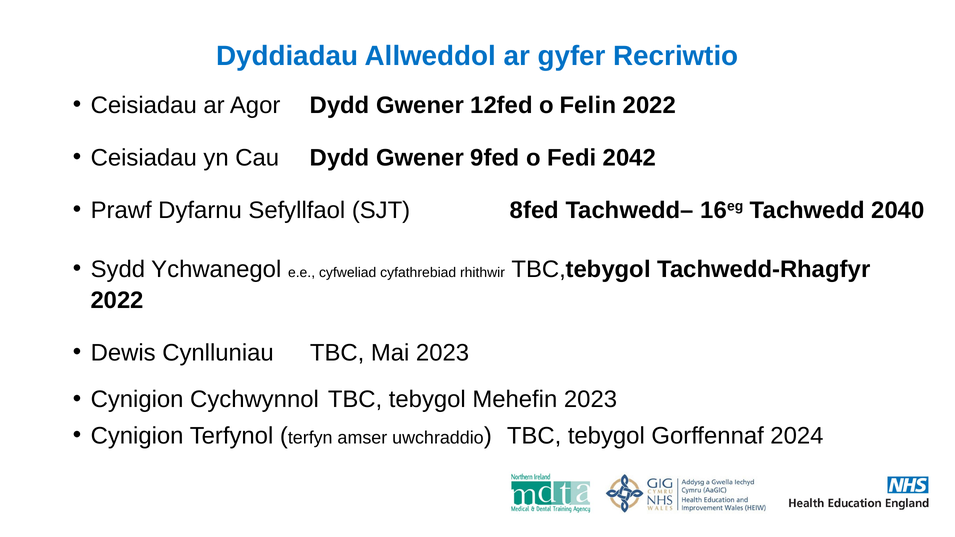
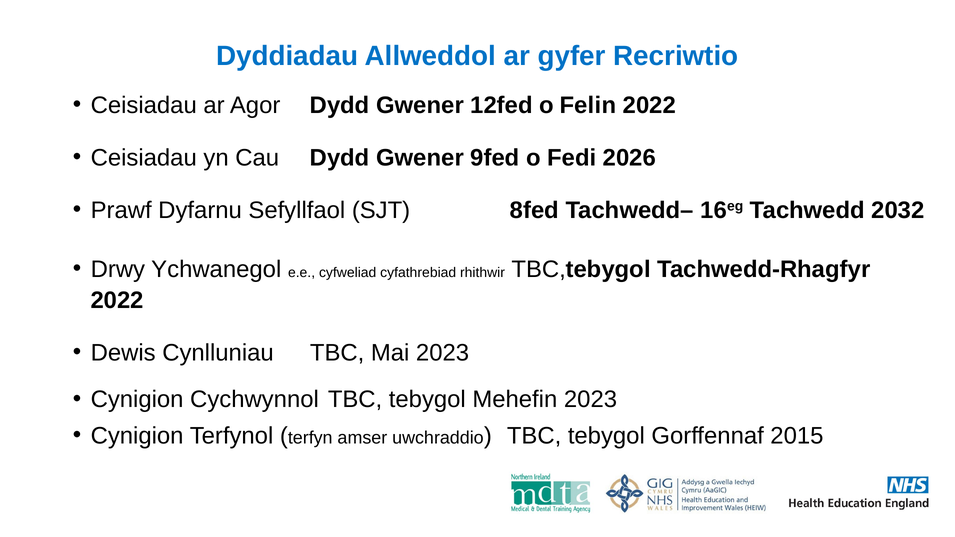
2042: 2042 -> 2026 (629, 158)
2040: 2040 -> 2032 (898, 210)
Sydd: Sydd -> Drwy (118, 269)
2024: 2024 -> 2015 (797, 436)
